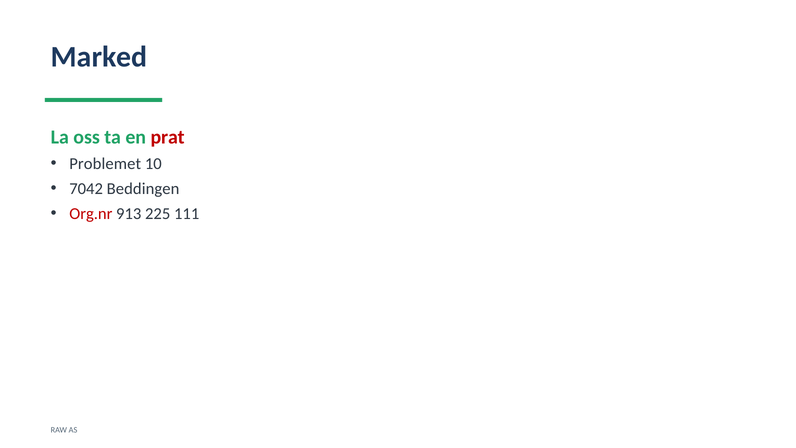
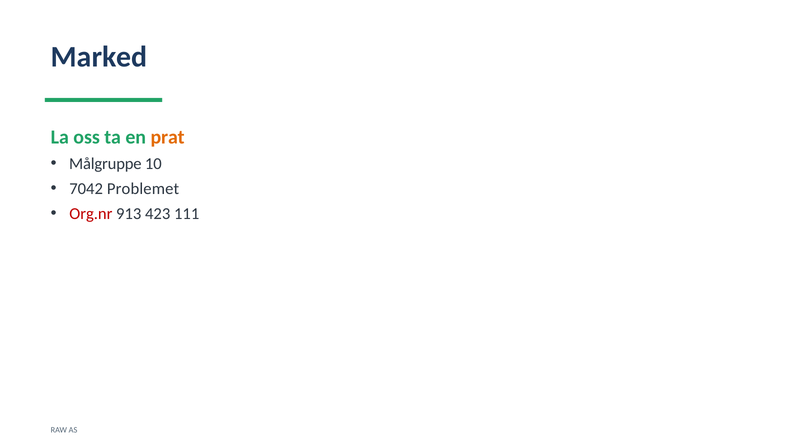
prat colour: red -> orange (168, 137)
Problemet: Problemet -> Målgruppe (105, 164)
Beddingen: Beddingen -> Problemet (143, 189)
225: 225 -> 423 (158, 213)
